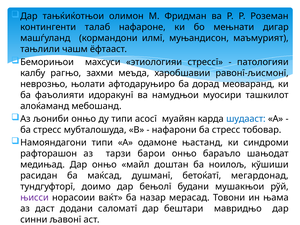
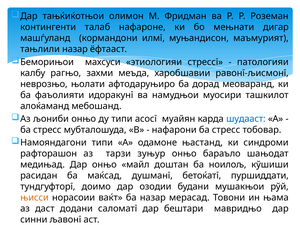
тањлили чашм: чашм -> назар (75, 49)
барои: барои -> зуњур (151, 154)
мегардонад: мегардонад -> пуршиддати (260, 176)
бењолї: бењолї -> озодии (155, 187)
њисси colour: purple -> orange (34, 198)
